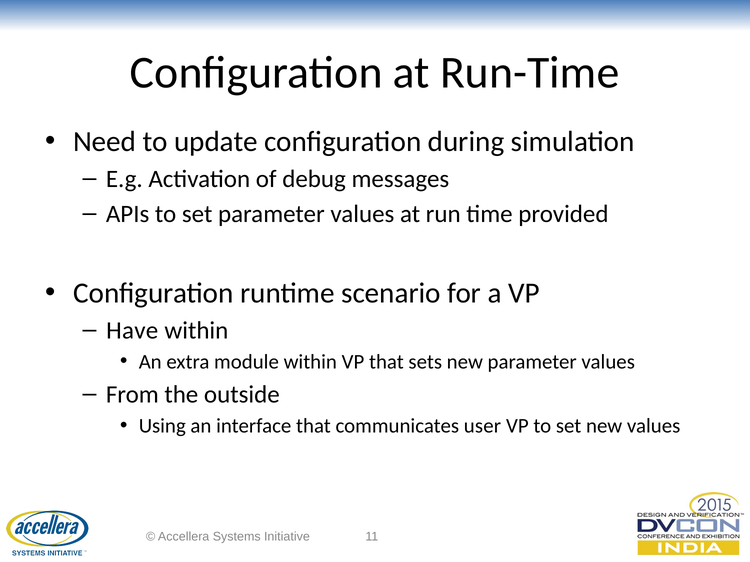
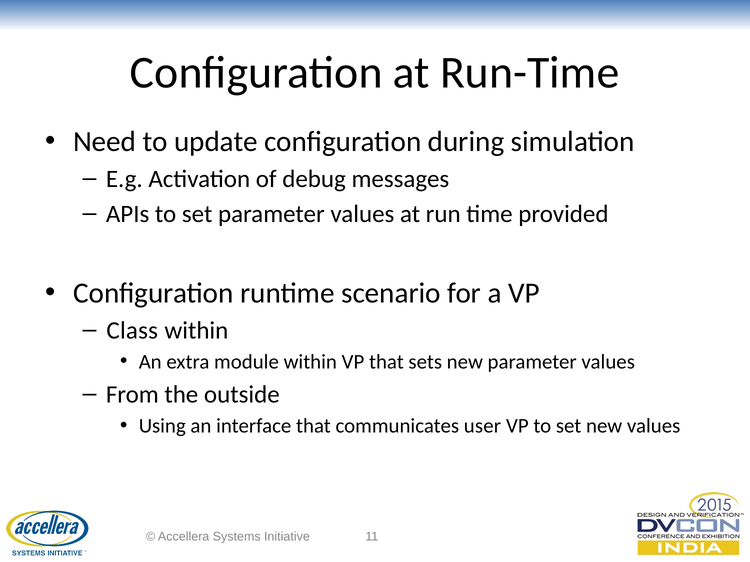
Have: Have -> Class (132, 331)
